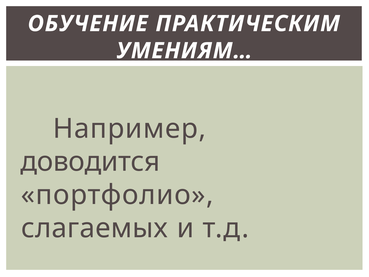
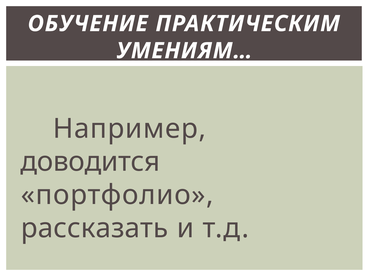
слагаемых: слагаемых -> рассказать (95, 228)
